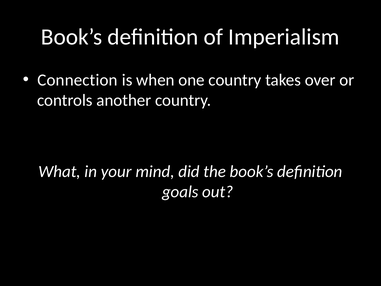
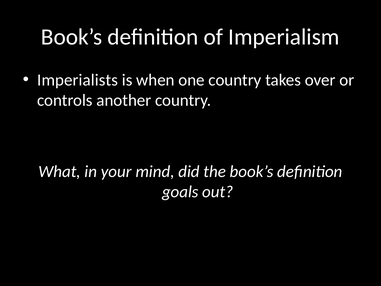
Connection: Connection -> Imperialists (78, 80)
